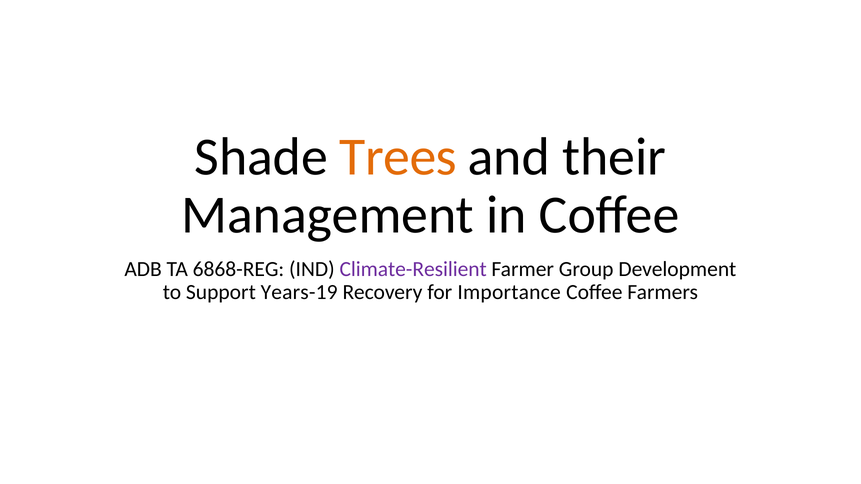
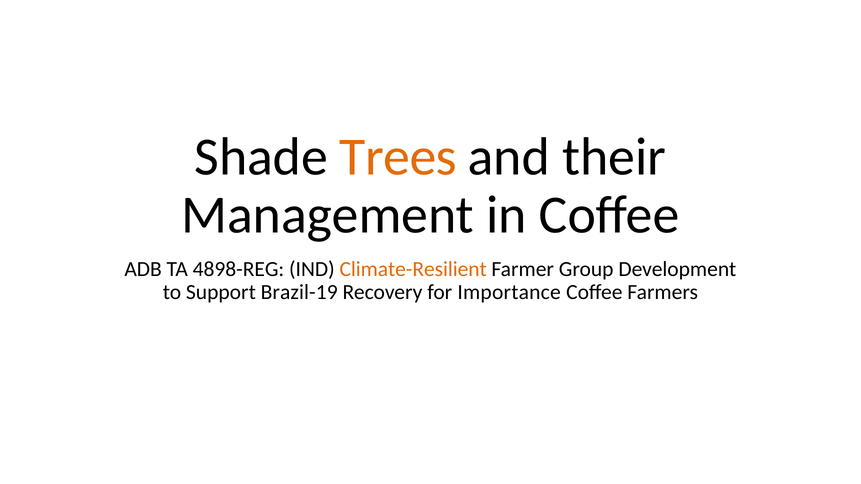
6868-REG: 6868-REG -> 4898-REG (238, 269)
Climate-Resilient colour: purple -> orange (413, 269)
Years-19: Years-19 -> Brazil-19 (299, 292)
